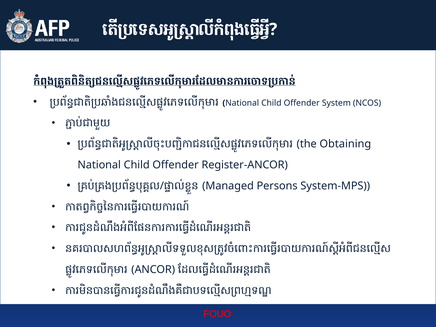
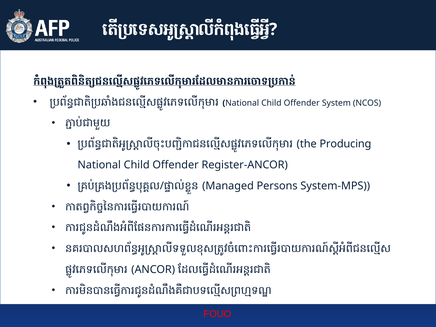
Obtaining: Obtaining -> Producing (345, 144)
